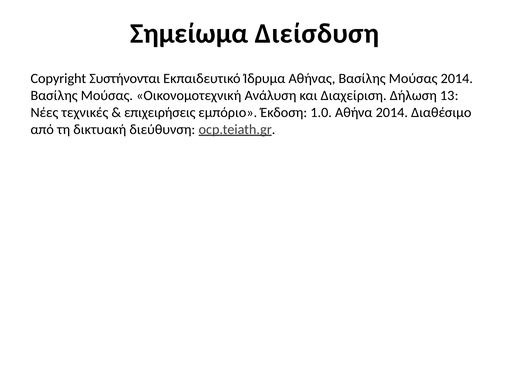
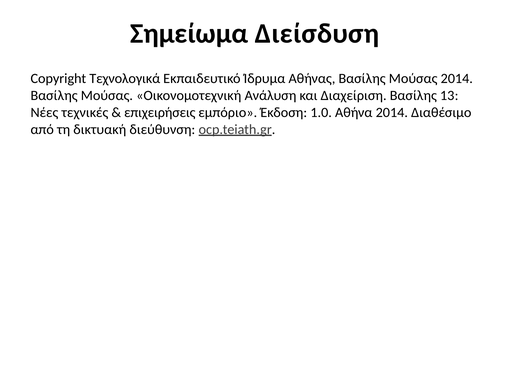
Συστήνονται: Συστήνονται -> Τεχνολογικά (125, 79)
Διαχείριση Δήλωση: Δήλωση -> Βασίλης (413, 96)
